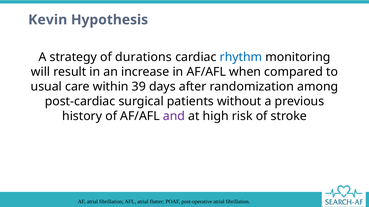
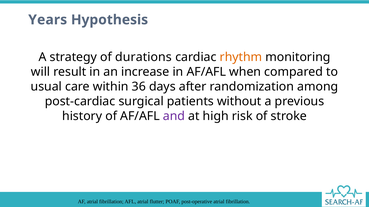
Kevin: Kevin -> Years (48, 20)
rhythm colour: blue -> orange (241, 57)
39: 39 -> 36 (139, 87)
